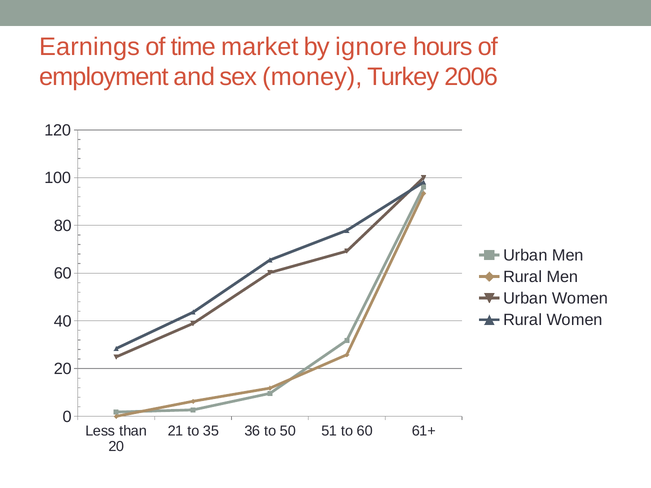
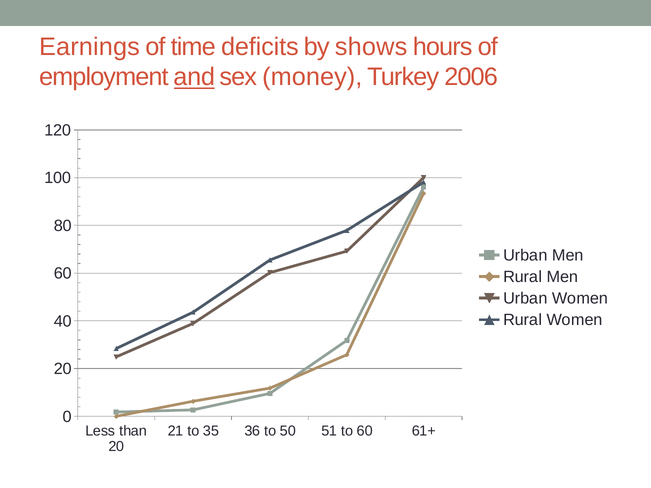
market: market -> deficits (260, 47)
ignore: ignore -> shows (371, 47)
and underline: none -> present (194, 77)
